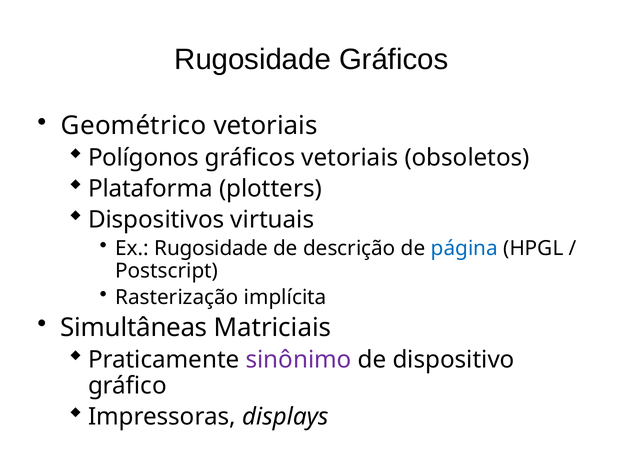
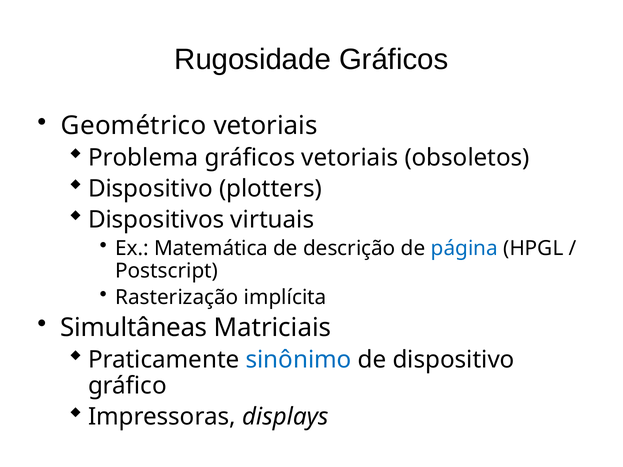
Polígonos: Polígonos -> Problema (143, 158)
Plataforma: Plataforma -> Dispositivo (150, 189)
Ex Rugosidade: Rugosidade -> Matemática (211, 249)
sinônimo colour: purple -> blue (299, 360)
